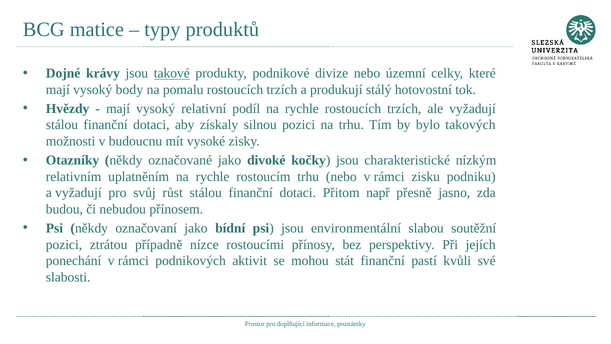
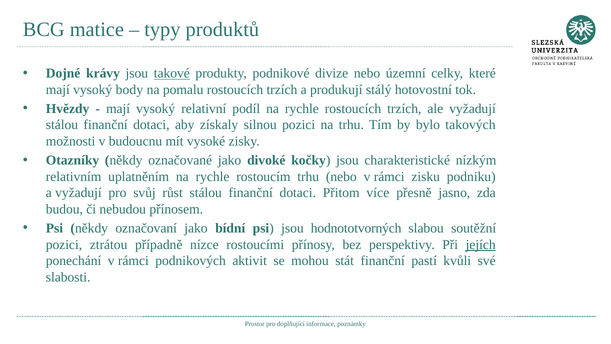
např: např -> více (378, 193)
environmentální: environmentální -> hodnototvorných (356, 228)
jejích underline: none -> present (481, 244)
